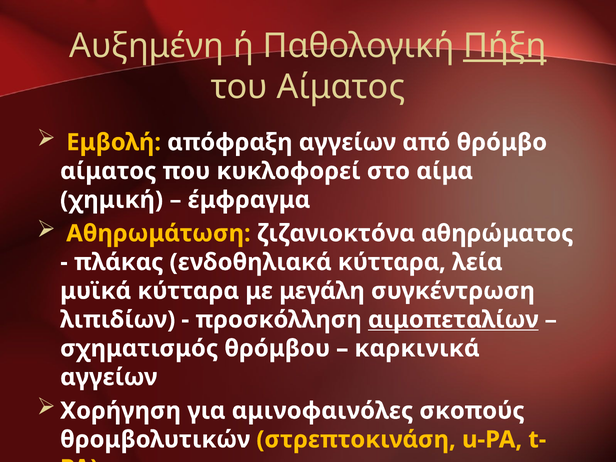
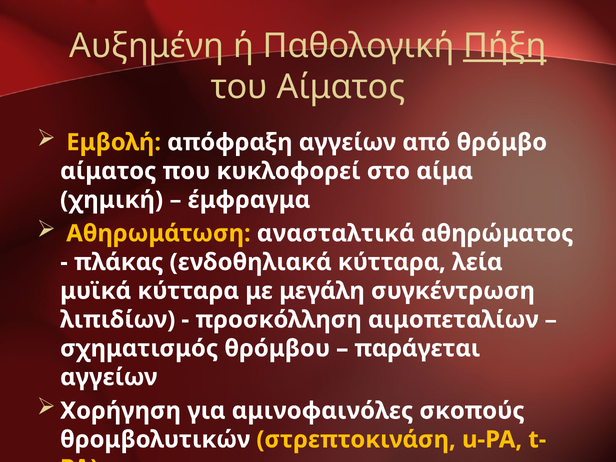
ζιζανιοκτόνα: ζιζανιοκτόνα -> ανασταλτικά (336, 233)
αιμοπεταλίων underline: present -> none (453, 320)
καρκινικά: καρκινικά -> παράγεται (417, 348)
